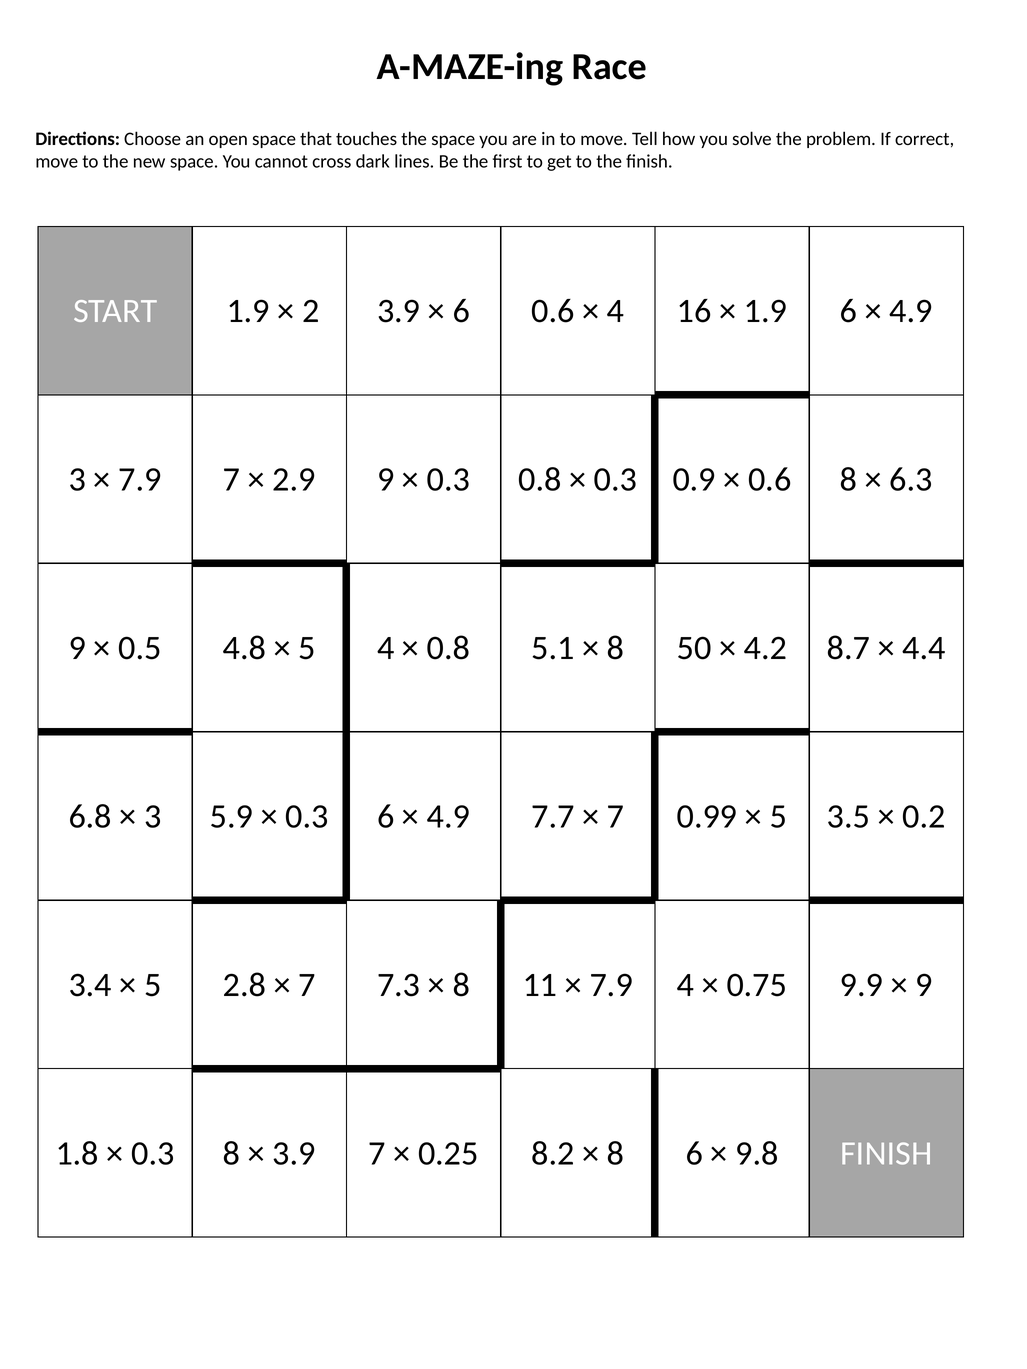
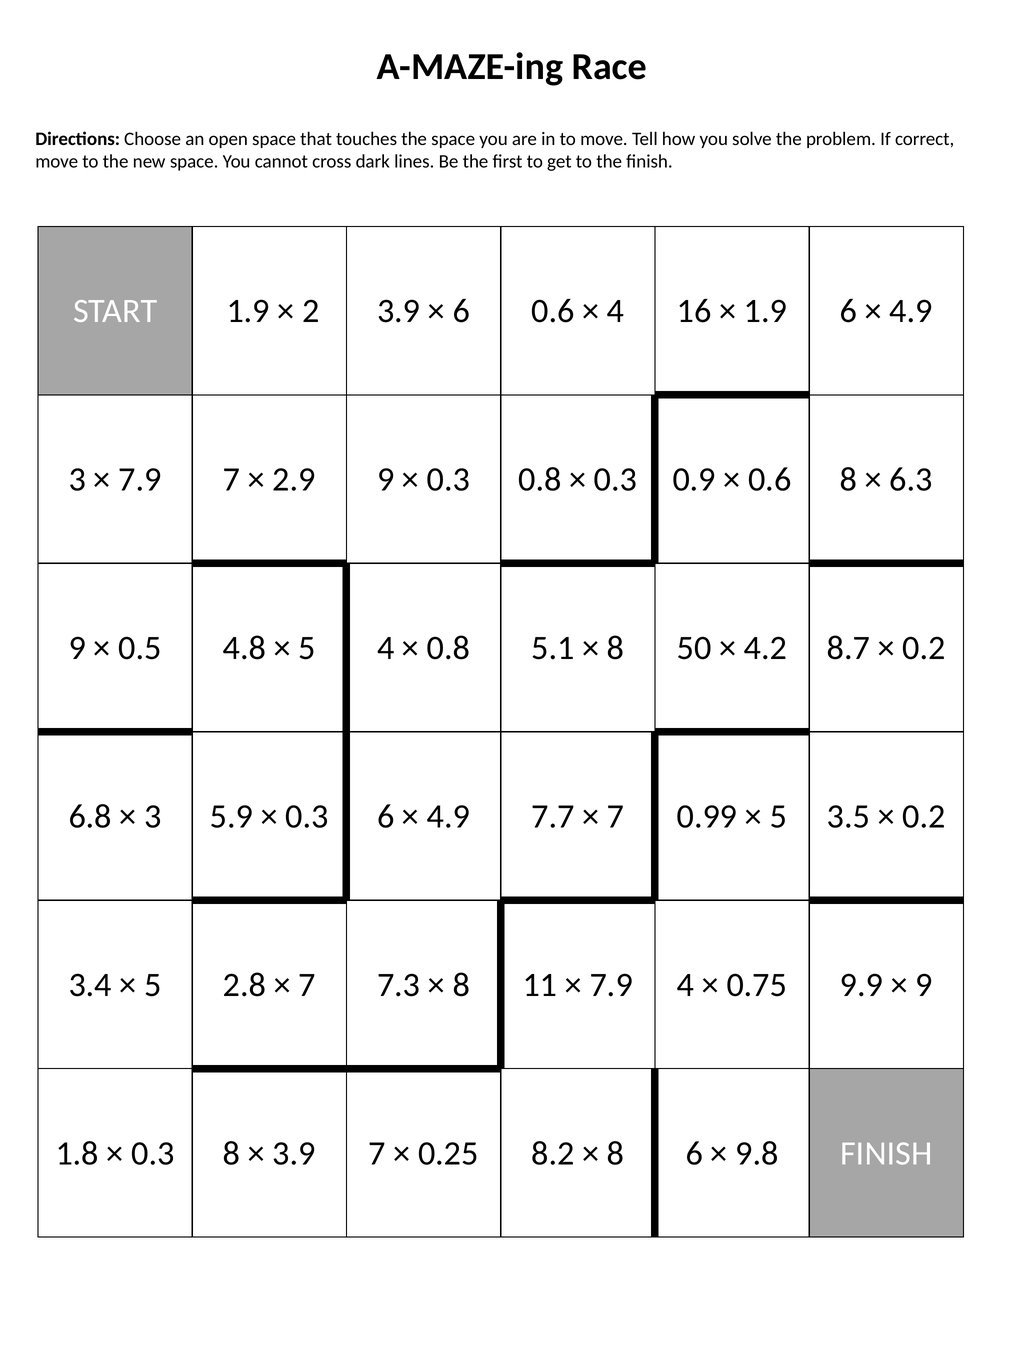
4.4: 4.4 -> 0.2 (924, 648)
